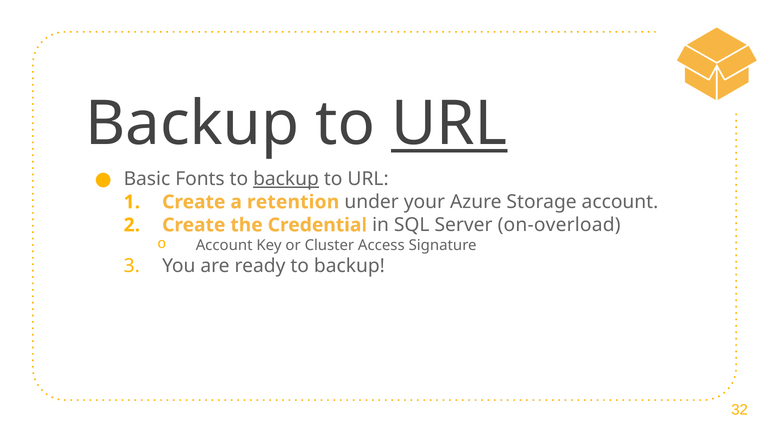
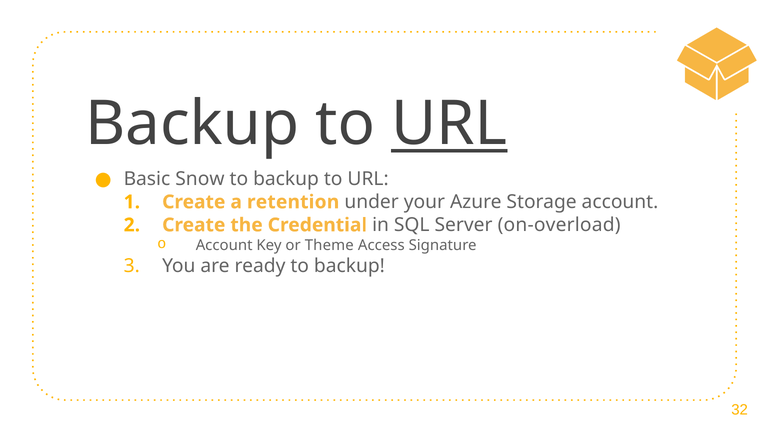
Fonts: Fonts -> Snow (200, 179)
backup underline: present -> none (286, 179)
Cluster: Cluster -> Theme (329, 246)
